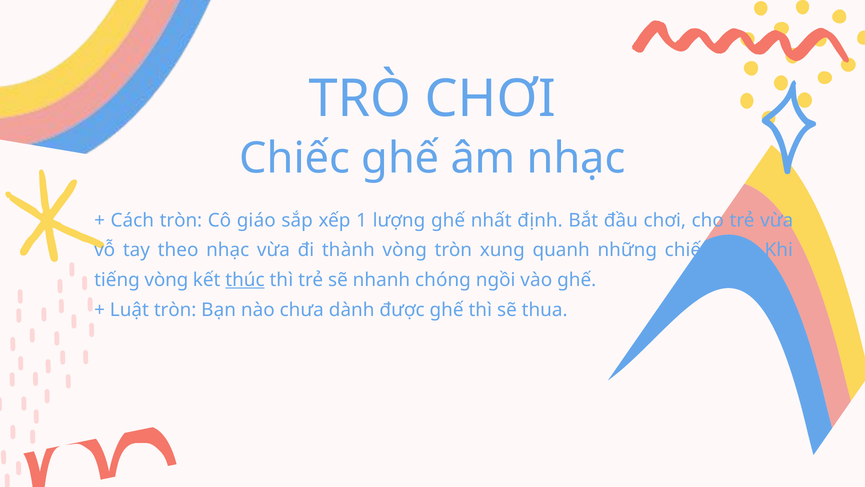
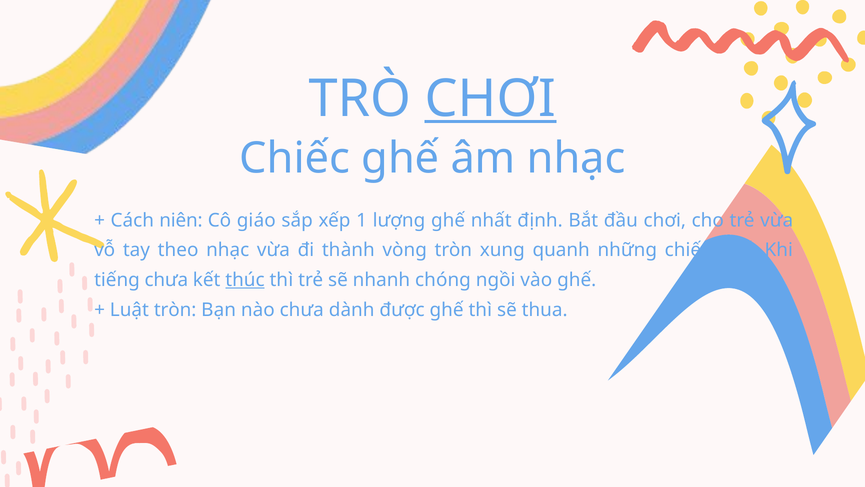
CHƠI underline: none -> present (490, 99)
Cách tròn: tròn -> niên (181, 220)
tiếng vòng: vòng -> chưa (166, 280)
